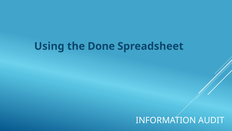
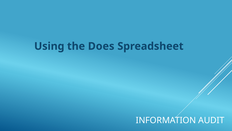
Done: Done -> Does (101, 46)
